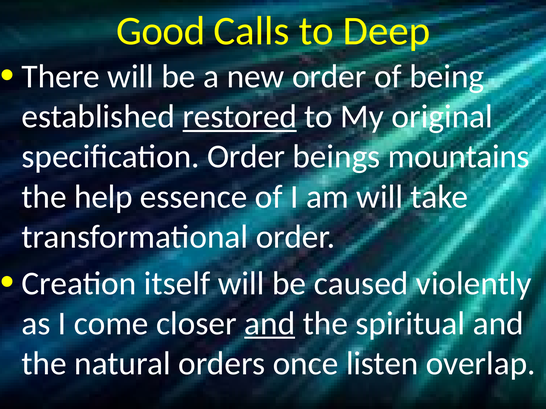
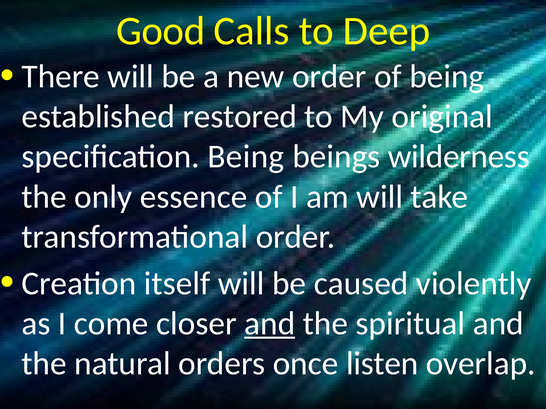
restored underline: present -> none (240, 117)
specification Order: Order -> Being (246, 157)
mountains: mountains -> wilderness (459, 157)
help: help -> only (103, 197)
